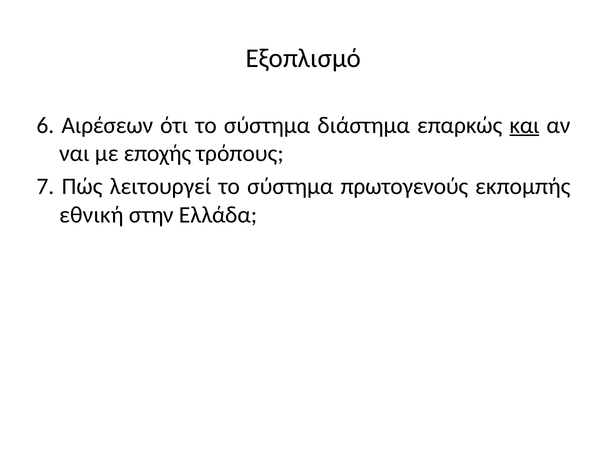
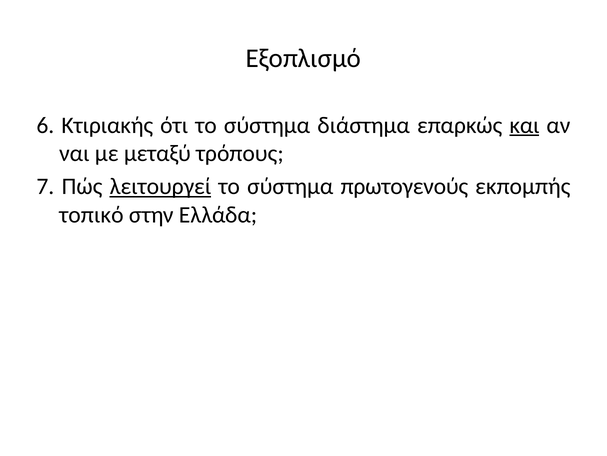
Αιρέσεων: Αιρέσεων -> Κτιριακής (107, 125)
εποχής: εποχής -> μεταξύ (157, 153)
λειτουργεί underline: none -> present (160, 186)
εθνική: εθνική -> τοπικό (91, 215)
